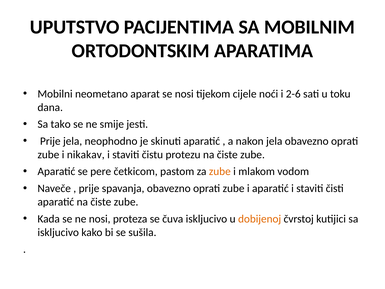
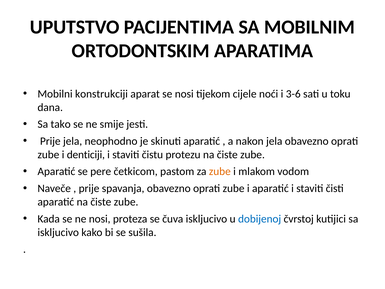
neometano: neometano -> konstrukciji (101, 94)
2-6: 2-6 -> 3-6 (293, 94)
nikakav: nikakav -> denticiji (86, 154)
dobijenoj colour: orange -> blue (260, 219)
